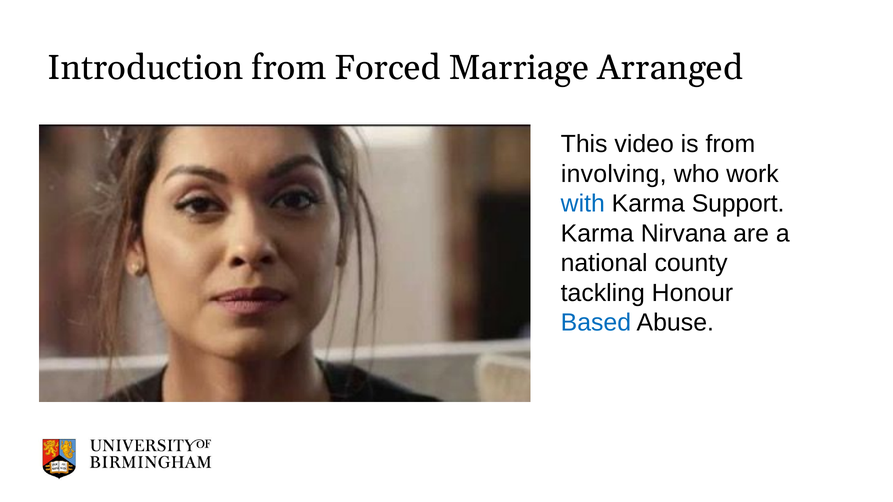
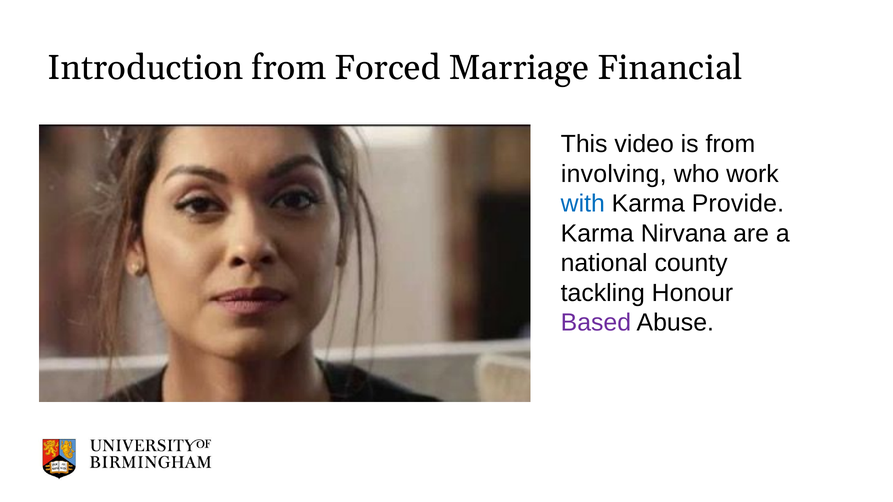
Arranged: Arranged -> Financial (670, 68)
Support: Support -> Provide (738, 204)
Based colour: blue -> purple (596, 323)
